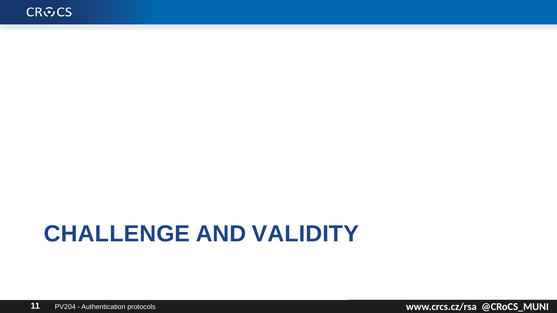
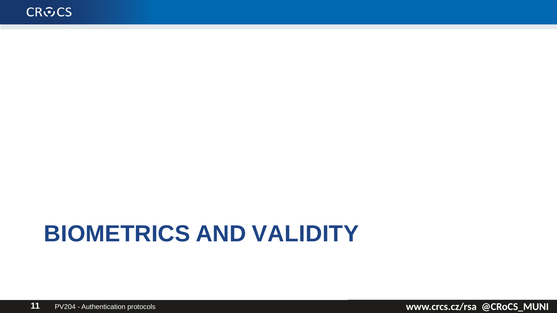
CHALLENGE: CHALLENGE -> BIOMETRICS (117, 234)
